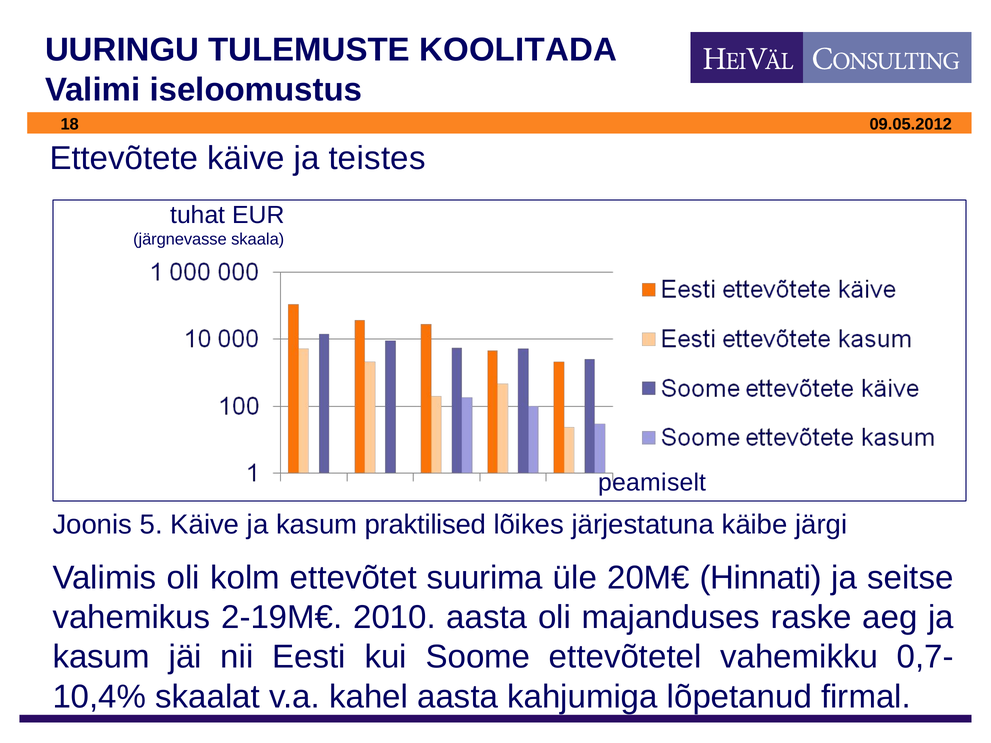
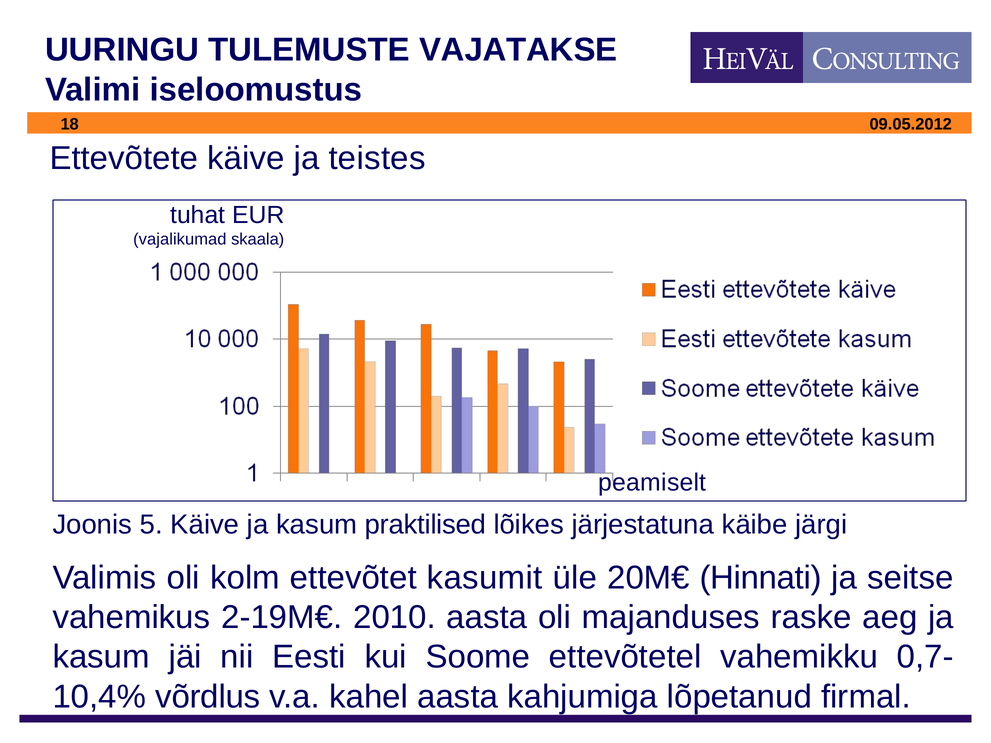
KOOLITADA: KOOLITADA -> VAJATAKSE (518, 50)
järgnevasse: järgnevasse -> vajalikumad (180, 239)
suurima: suurima -> kasumit (485, 578)
skaalat: skaalat -> võrdlus (208, 697)
